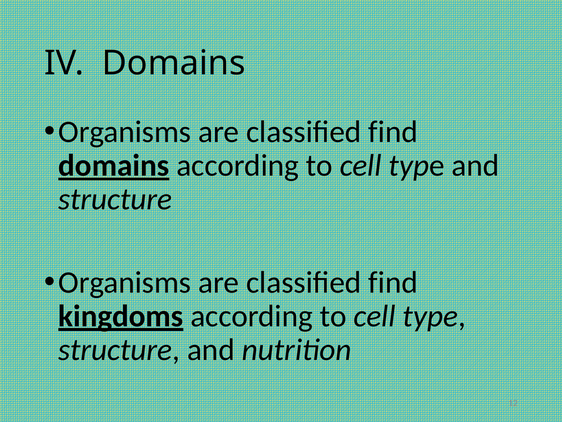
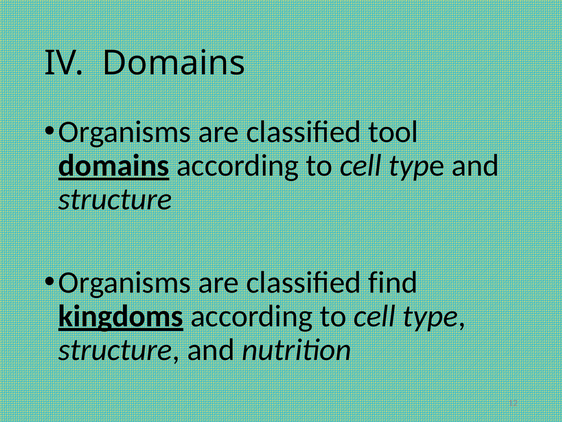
find: find -> tool (393, 132)
